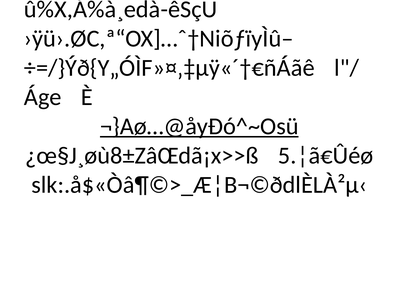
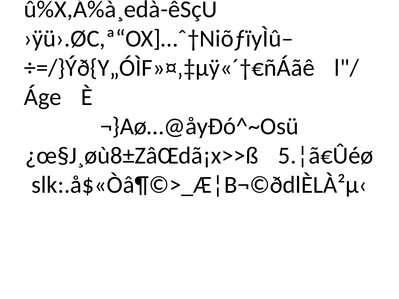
¬}Aø…@åyÐó^~Osü underline: present -> none (199, 126)
